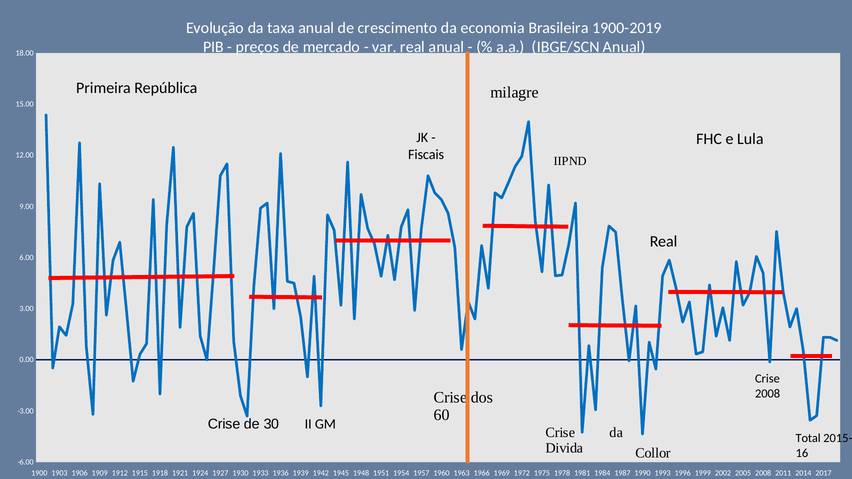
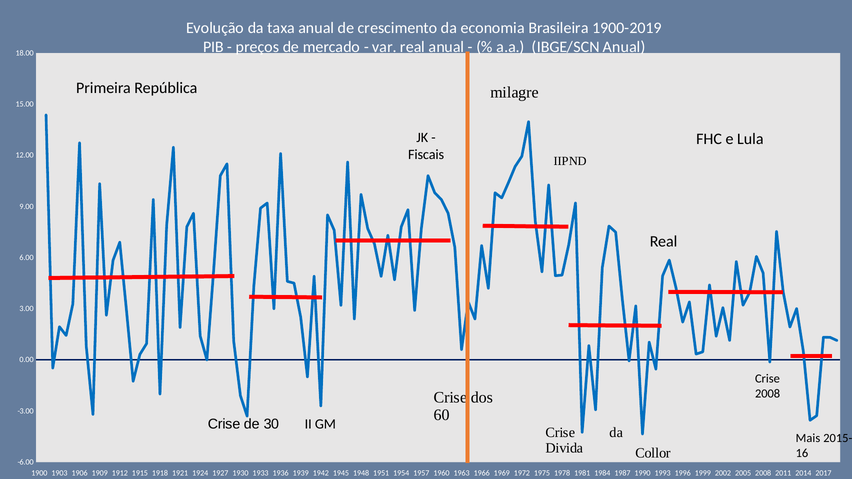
Total: Total -> Mais (808, 438)
